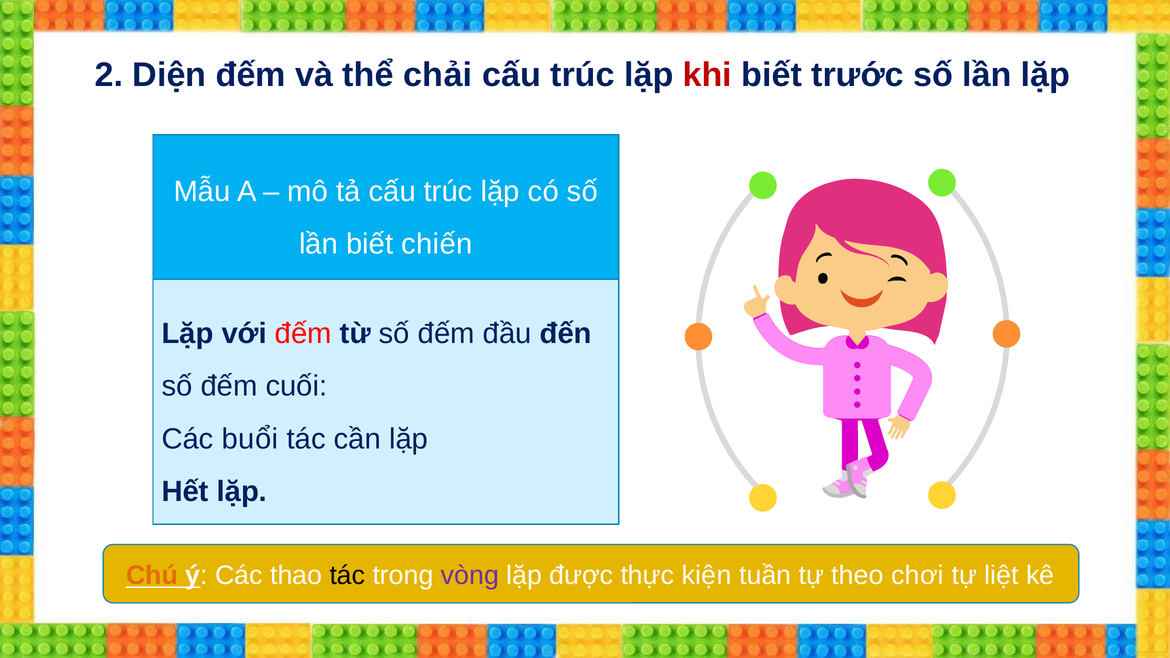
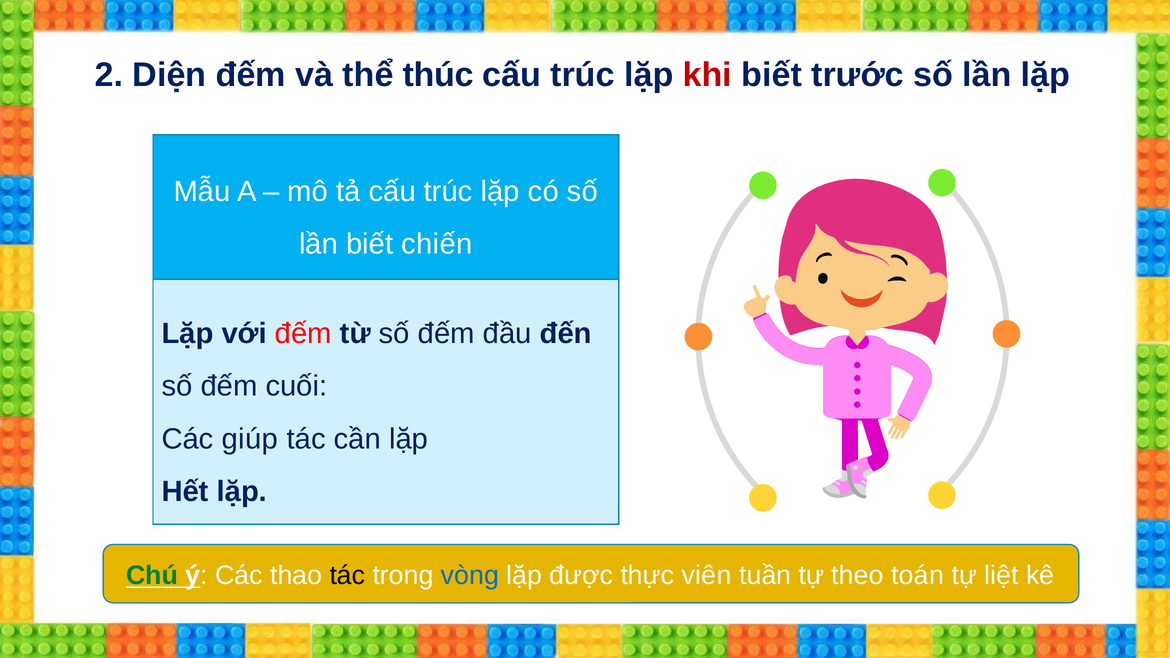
chải: chải -> thúc (438, 75)
buổi: buổi -> giúp (250, 439)
Chú colour: orange -> green (152, 576)
vòng colour: purple -> blue (470, 576)
kiện: kiện -> viên (707, 576)
chơi: chơi -> toán (918, 576)
